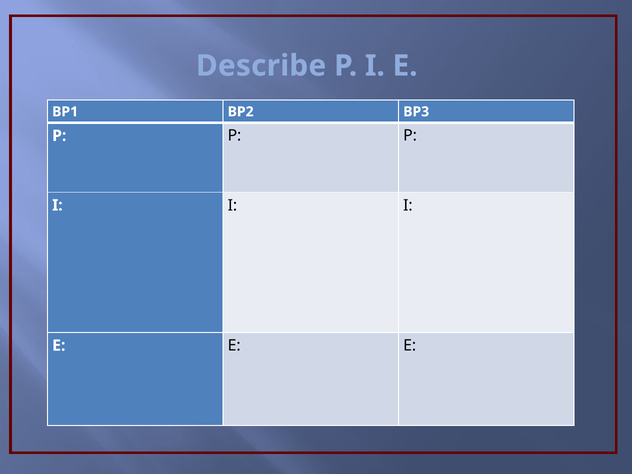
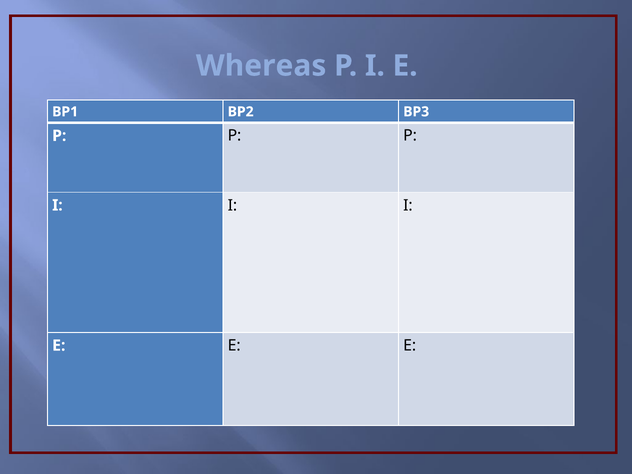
Describe: Describe -> Whereas (261, 66)
